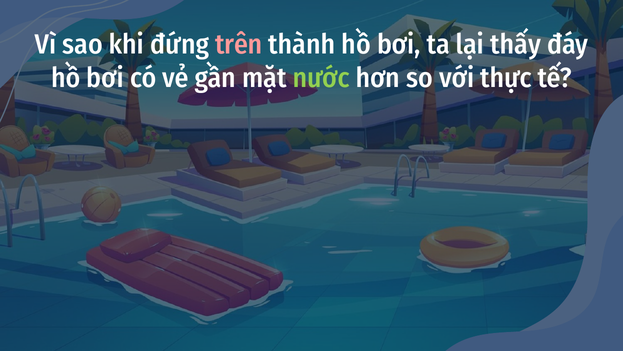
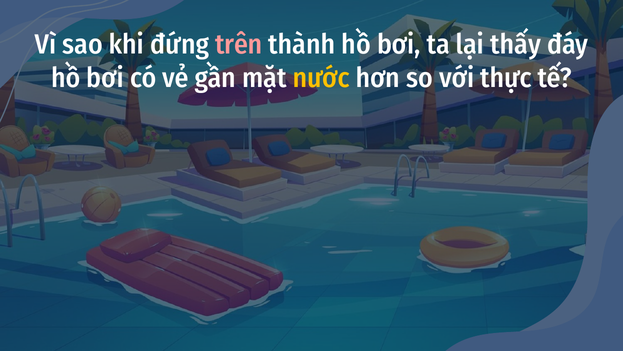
nước colour: light green -> yellow (321, 78)
